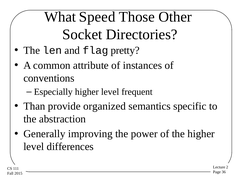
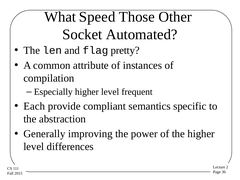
Directories: Directories -> Automated (142, 34)
conventions: conventions -> compilation (49, 78)
Than: Than -> Each (34, 106)
organized: organized -> compliant (105, 106)
